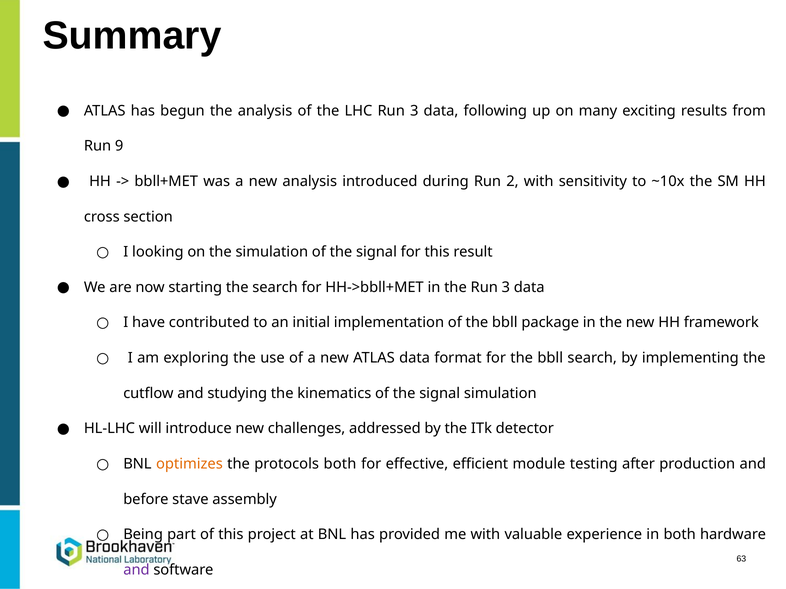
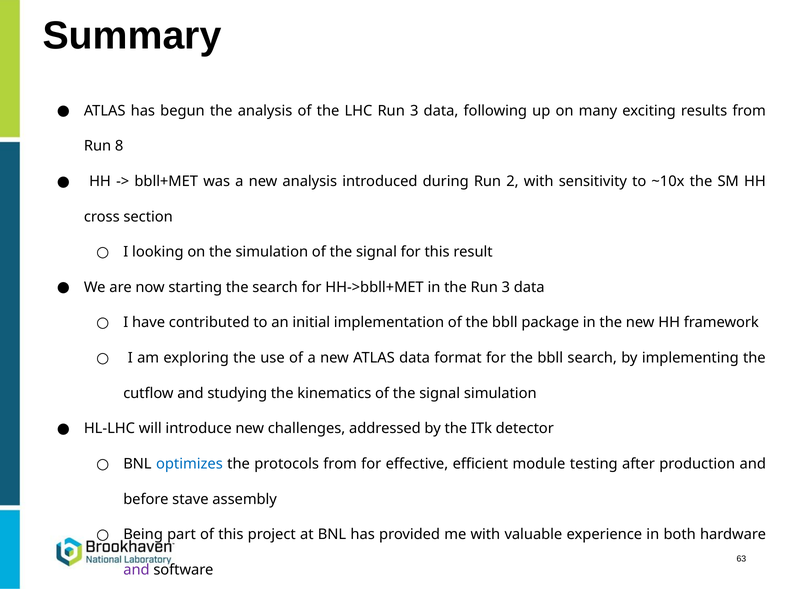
9: 9 -> 8 (119, 146)
optimizes colour: orange -> blue (189, 464)
protocols both: both -> from (340, 464)
